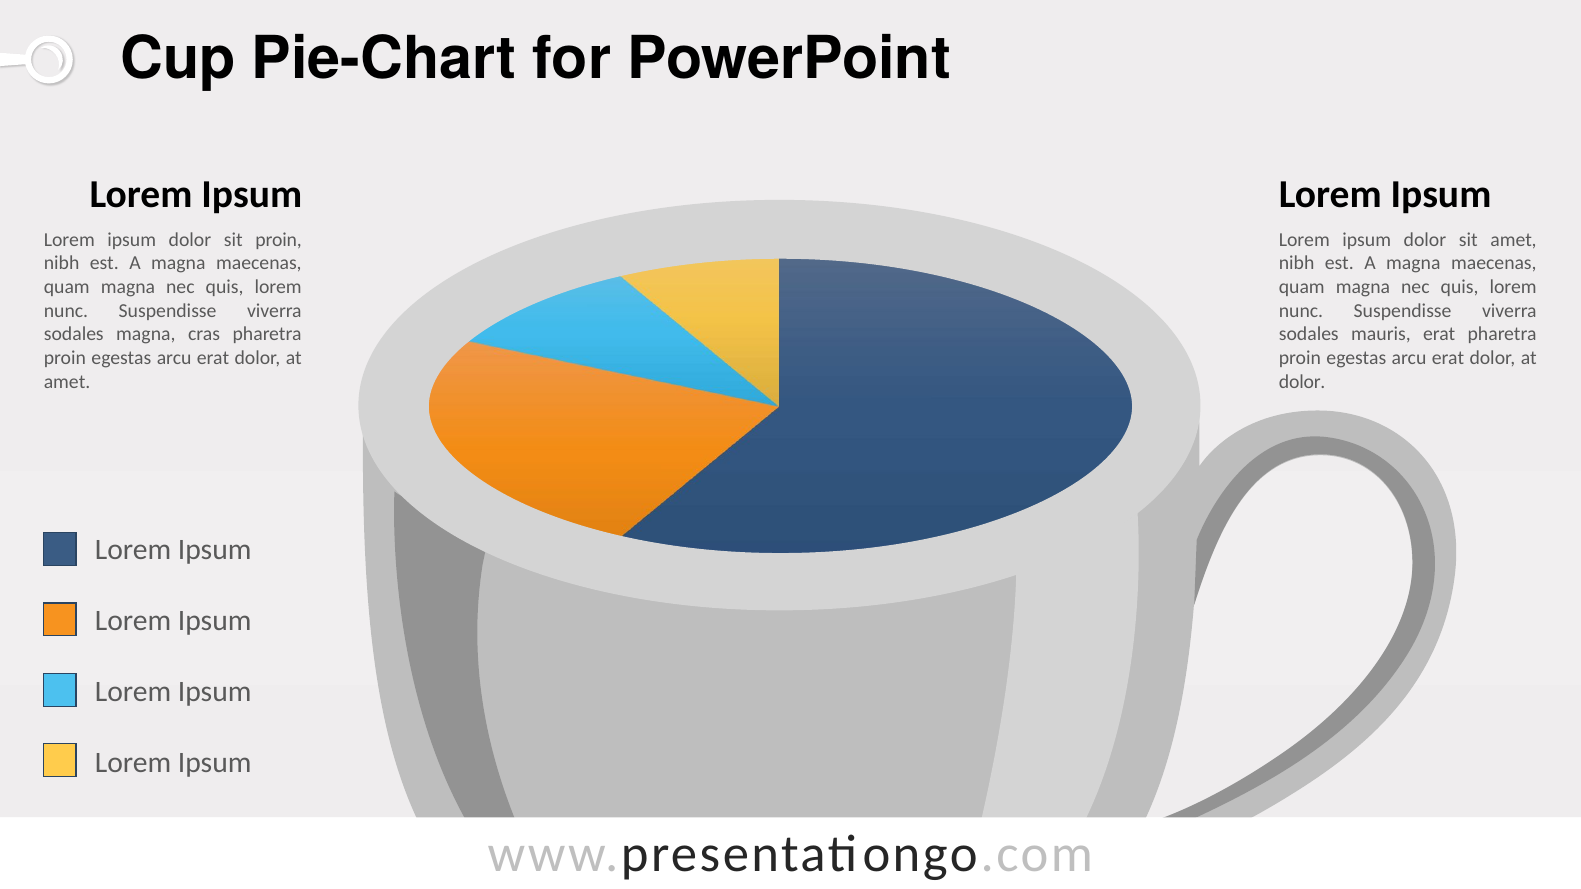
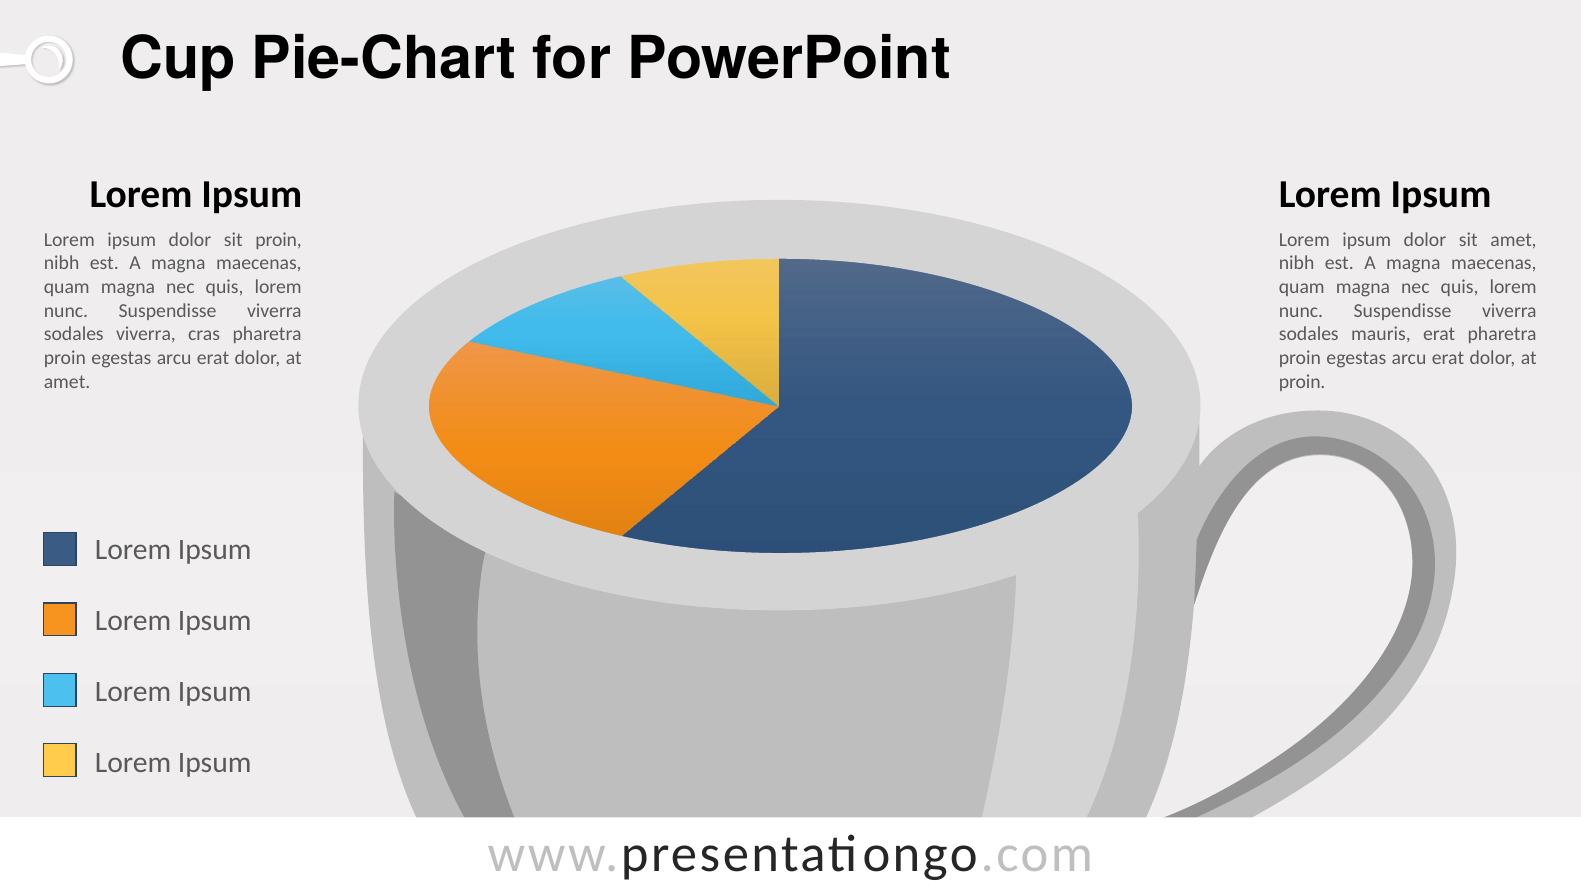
sodales magna: magna -> viverra (146, 335)
dolor: dolor -> proin (1302, 382)
